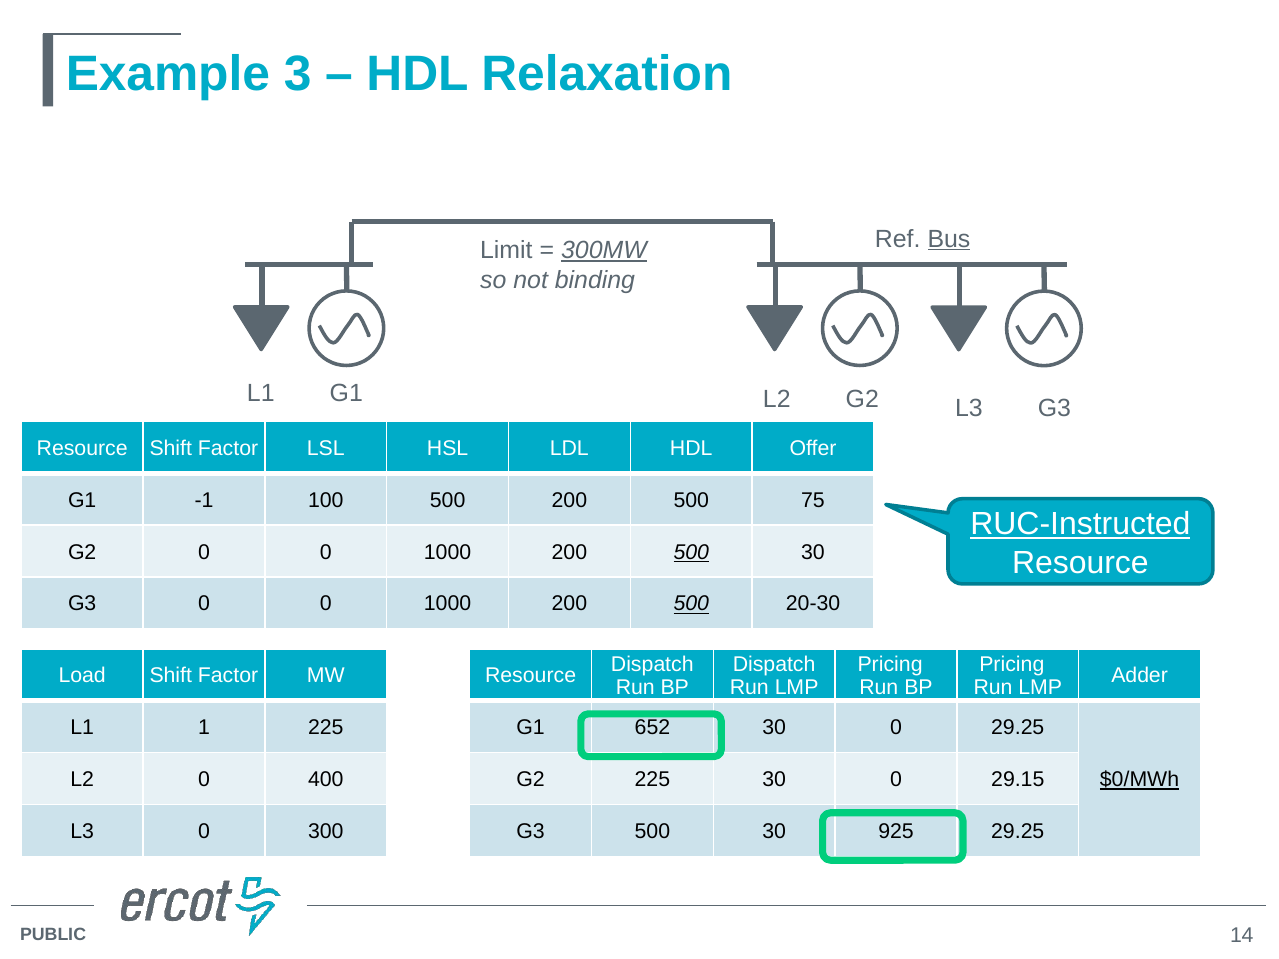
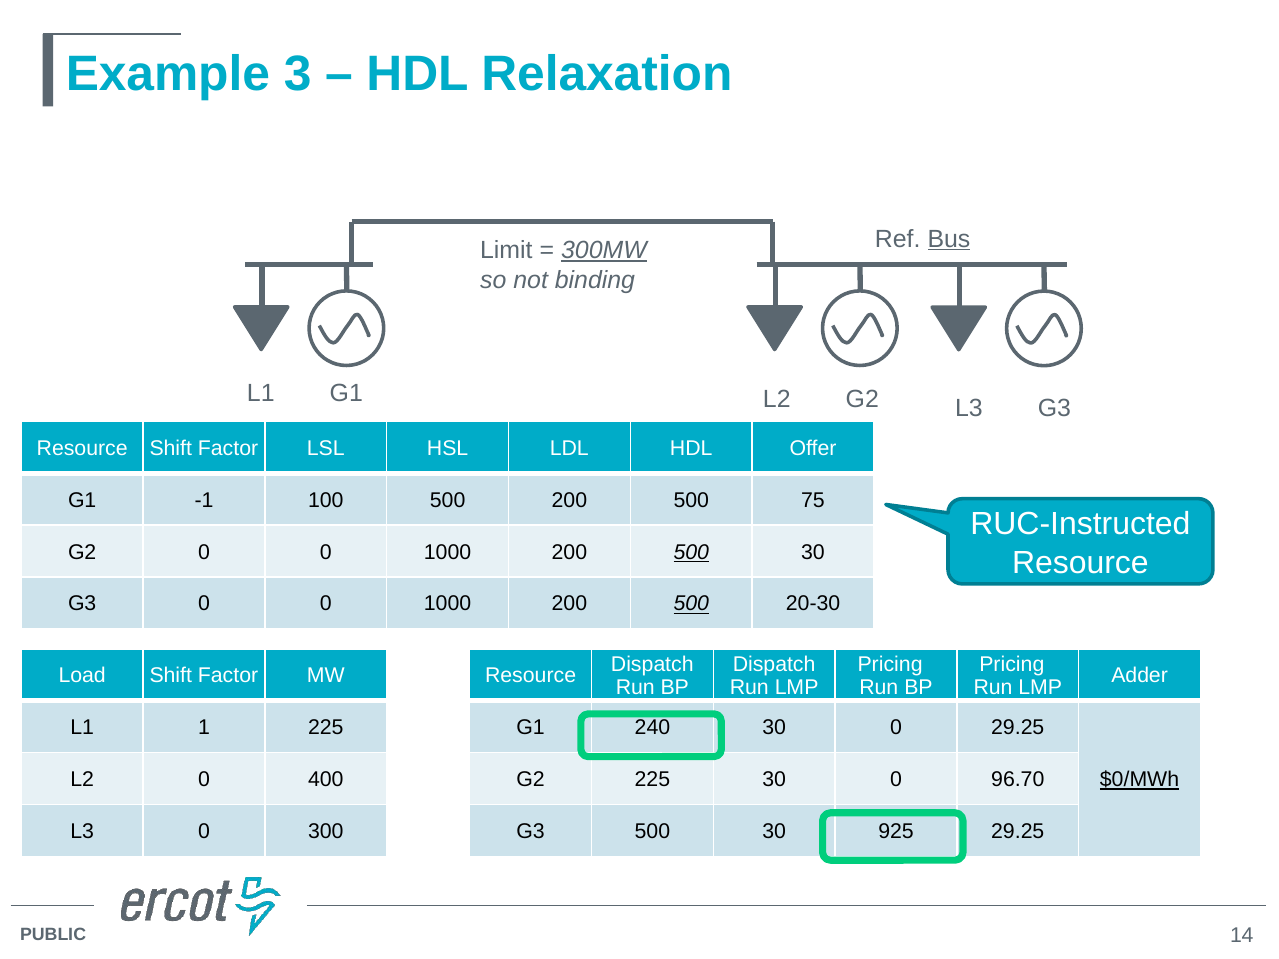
RUC-Instructed underline: present -> none (1080, 524)
652: 652 -> 240 (652, 728)
29.15: 29.15 -> 96.70 (1018, 780)
